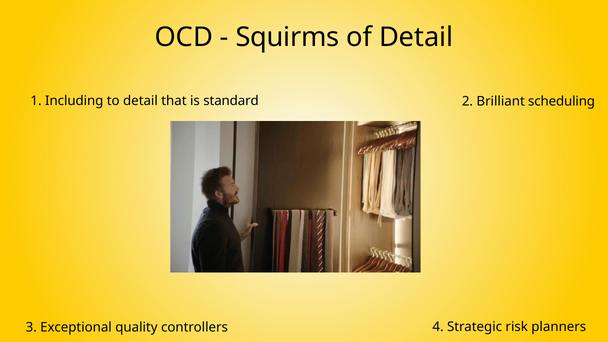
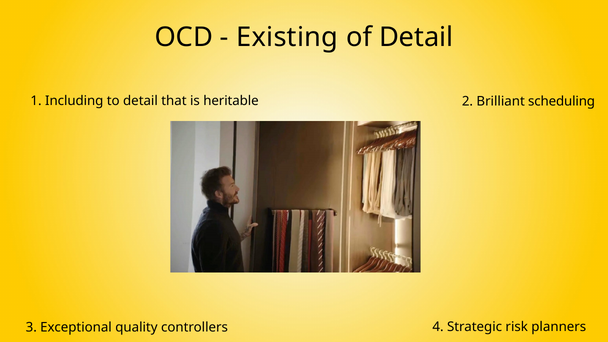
Squirms: Squirms -> Existing (287, 37)
standard: standard -> heritable (231, 101)
